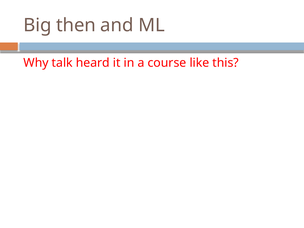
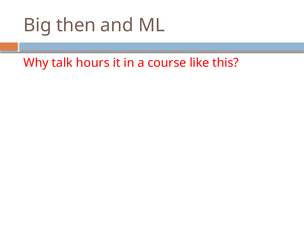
heard: heard -> hours (93, 63)
